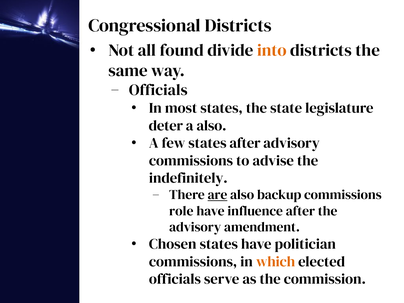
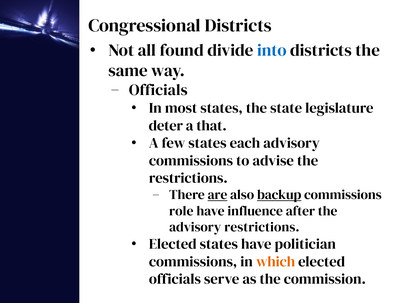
into colour: orange -> blue (272, 50)
a also: also -> that (212, 126)
states after: after -> each (245, 143)
indefinitely: indefinitely -> restrictions (188, 178)
backup underline: none -> present (279, 195)
advisory amendment: amendment -> restrictions (262, 227)
Chosen: Chosen -> Elected (173, 244)
